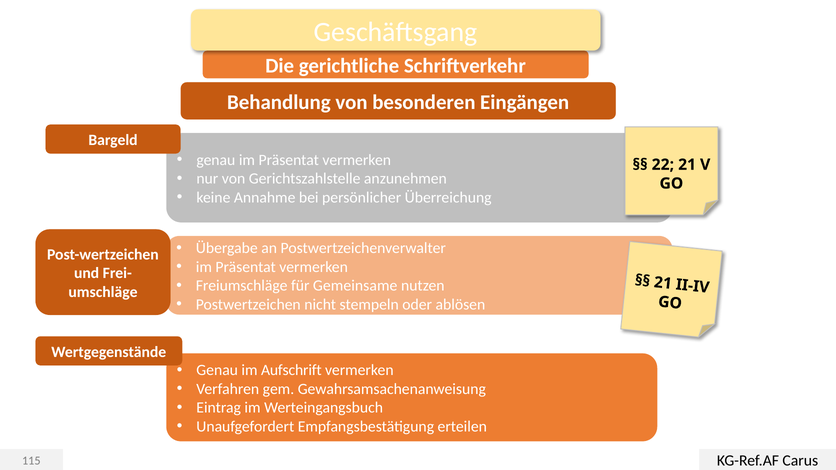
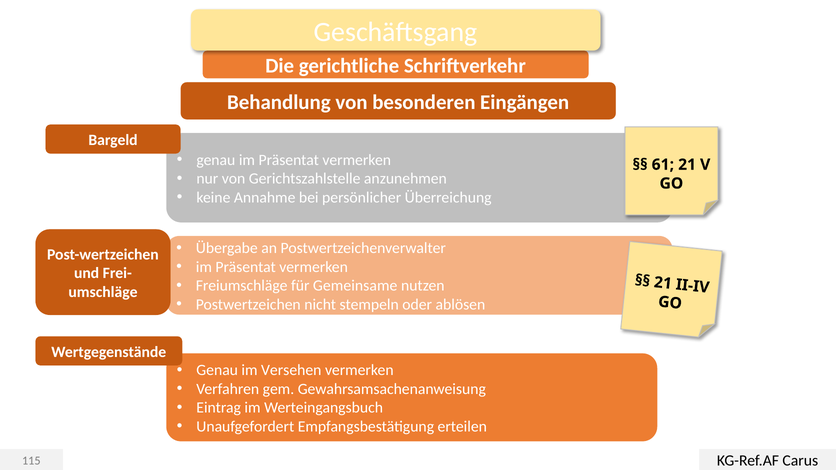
22: 22 -> 61 (663, 165)
Aufschrift: Aufschrift -> Versehen (291, 370)
